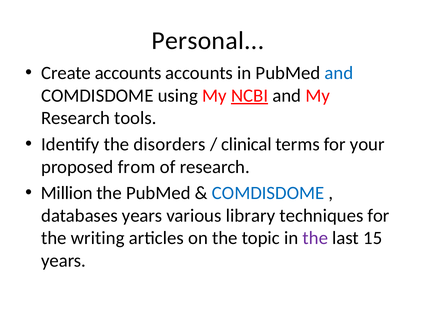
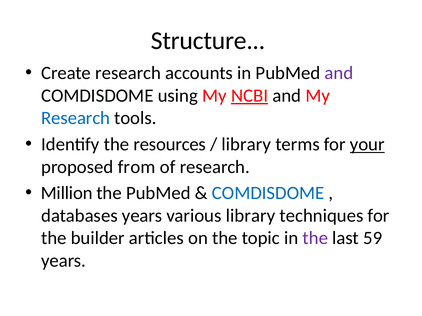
Personal: Personal -> Structure (208, 41)
Create accounts: accounts -> research (128, 73)
and colour: blue -> purple (339, 73)
Research colour: black -> blue (76, 118)
disorders: disorders -> resources (170, 145)
clinical: clinical -> library (246, 145)
your underline: none -> present (367, 145)
writing: writing -> builder (98, 238)
15: 15 -> 59 (373, 238)
